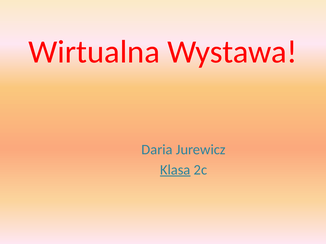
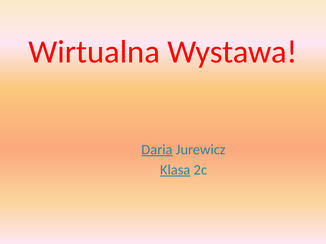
Daria underline: none -> present (157, 150)
